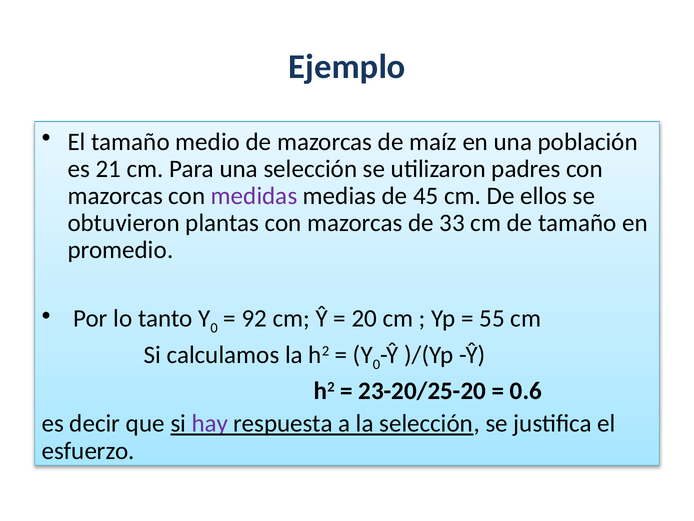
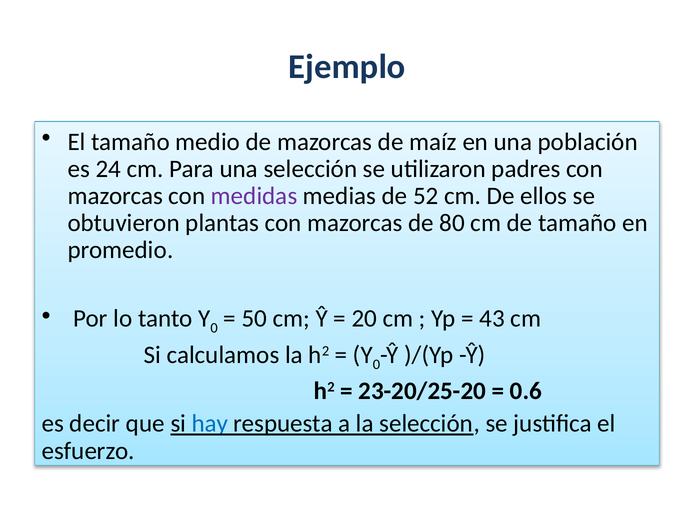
21: 21 -> 24 (108, 169)
45: 45 -> 52 (426, 196)
33: 33 -> 80 (452, 223)
92: 92 -> 50 (254, 318)
55: 55 -> 43 (492, 318)
hay colour: purple -> blue (210, 423)
